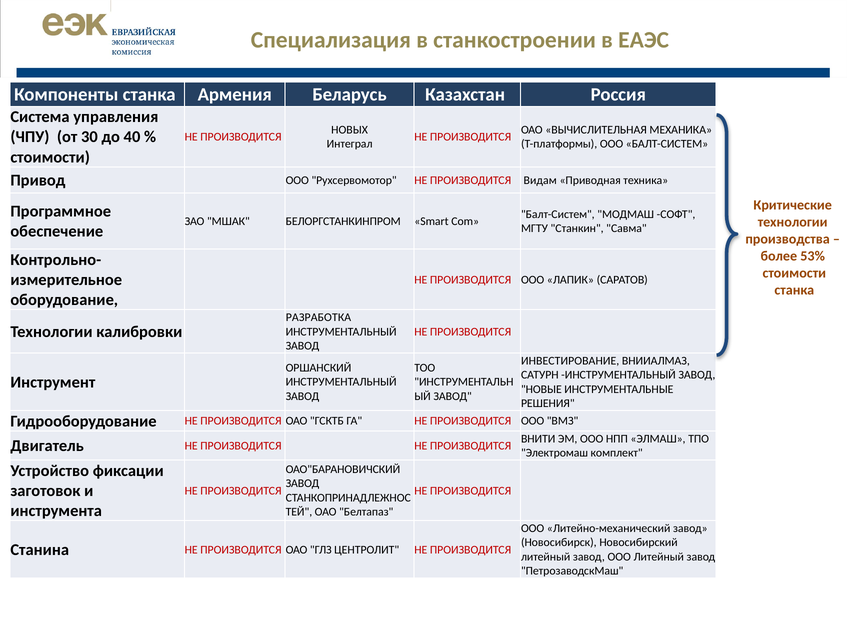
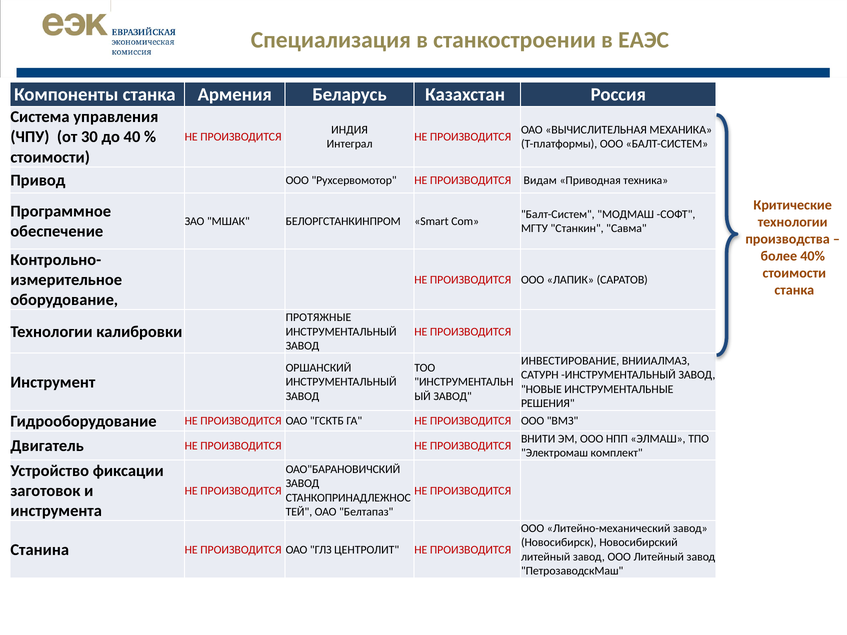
НОВЫХ: НОВЫХ -> ИНДИЯ (350, 130)
53%: 53% -> 40% (813, 256)
РАЗРАБОТКА: РАЗРАБОТКА -> ПРОТЯЖНЫЕ (318, 318)
